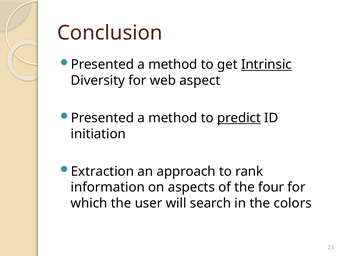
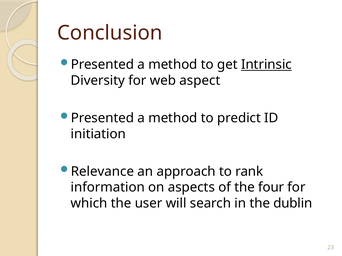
predict underline: present -> none (239, 118)
Extraction: Extraction -> Relevance (102, 172)
colors: colors -> dublin (293, 204)
